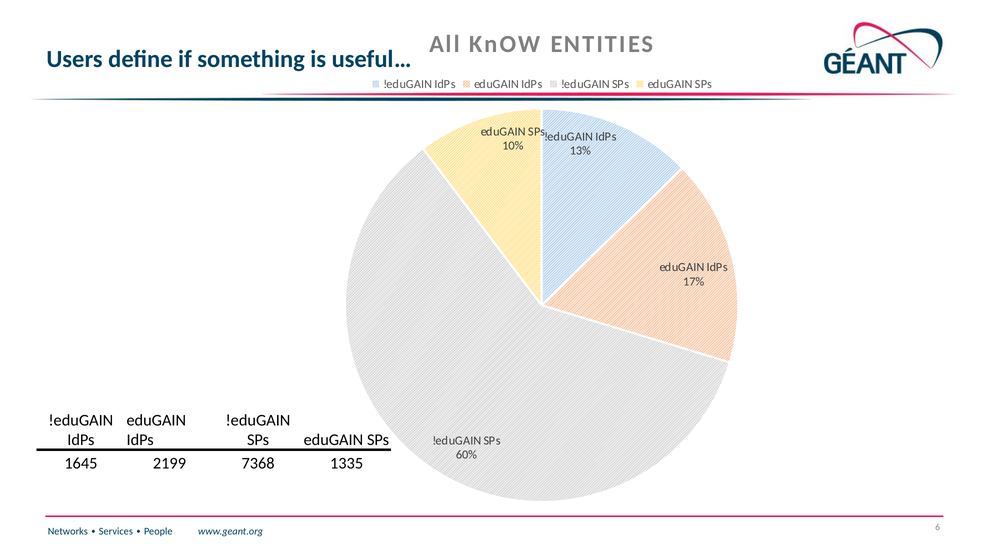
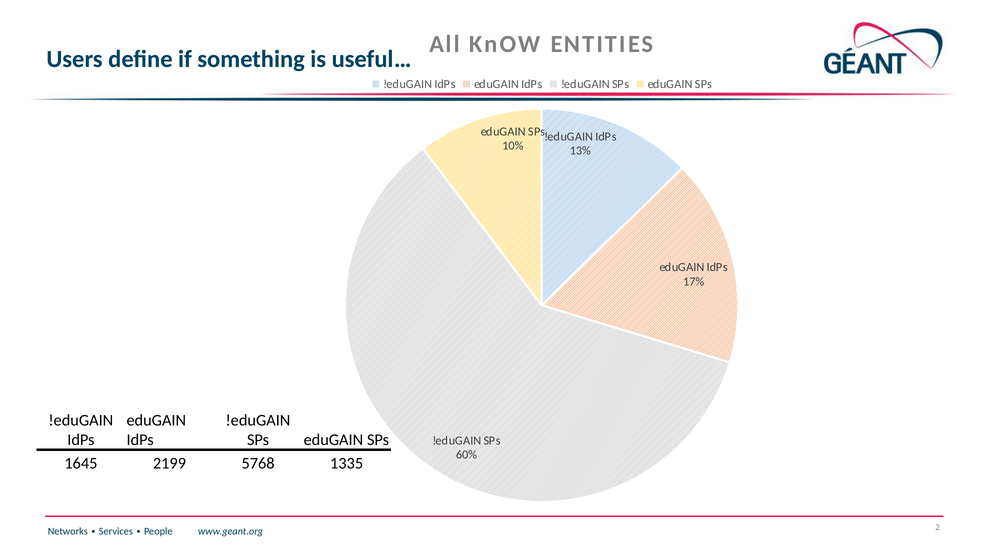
7368: 7368 -> 5768 (258, 463)
6: 6 -> 2 (938, 527)
